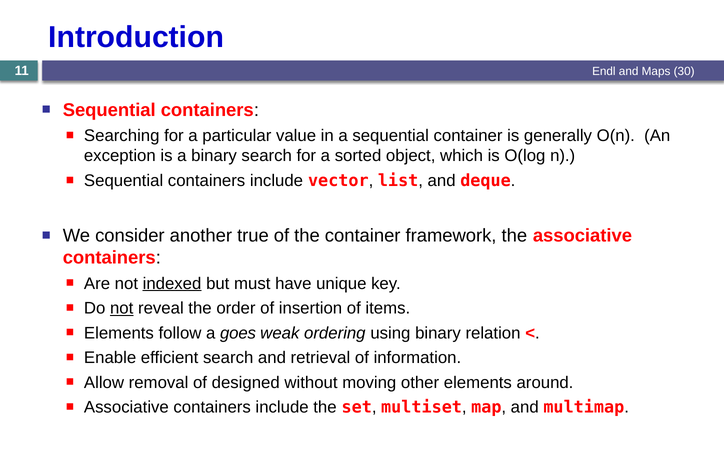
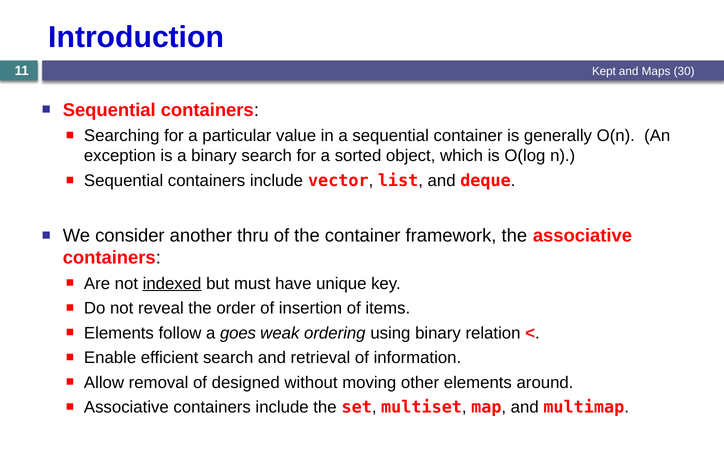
Endl: Endl -> Kept (604, 71)
true: true -> thru (253, 235)
not underline: present -> none (122, 308)
